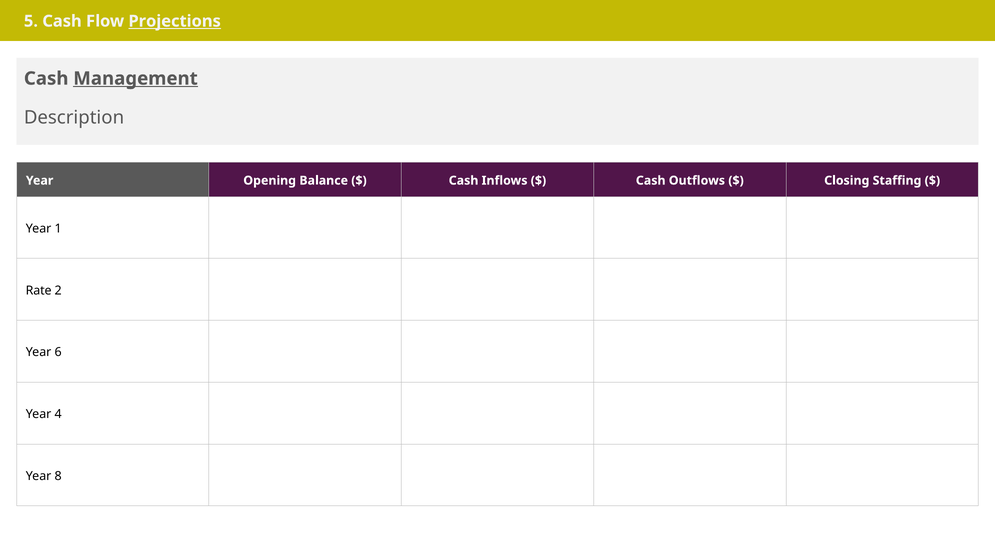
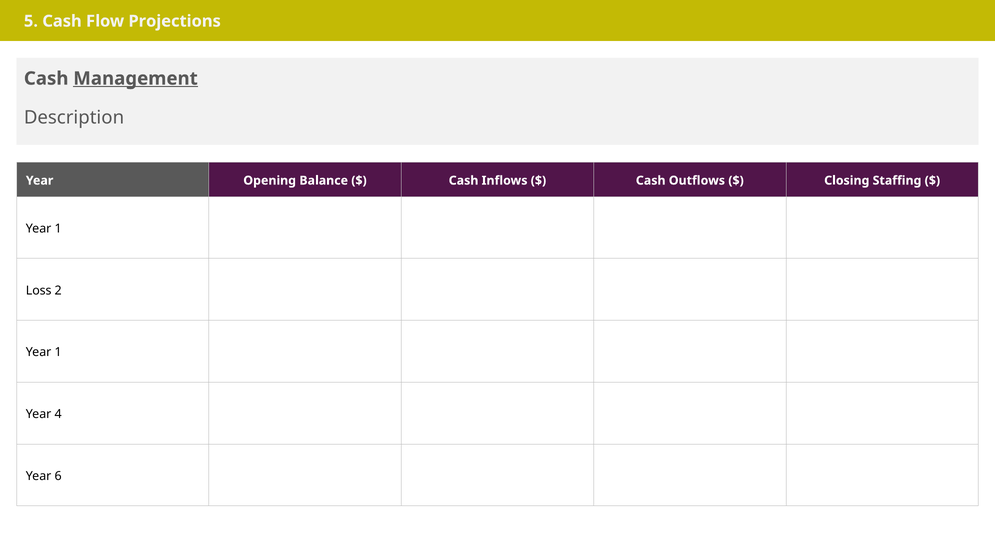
Projections underline: present -> none (175, 21)
Rate: Rate -> Loss (39, 290)
6: 6 -> 1 (58, 352)
8: 8 -> 6 (58, 476)
